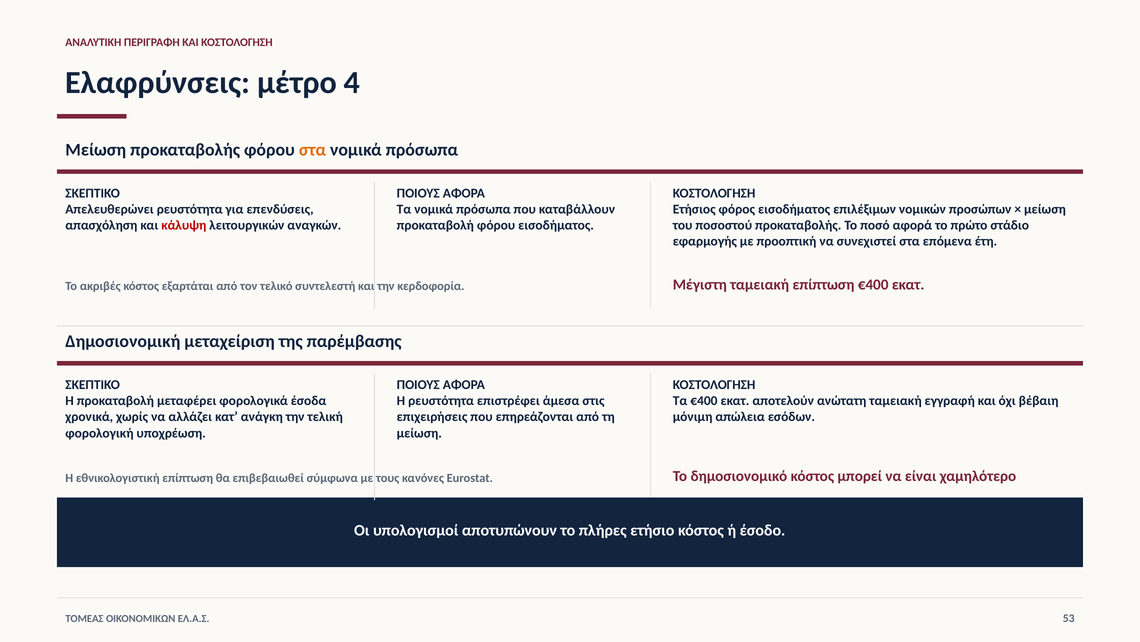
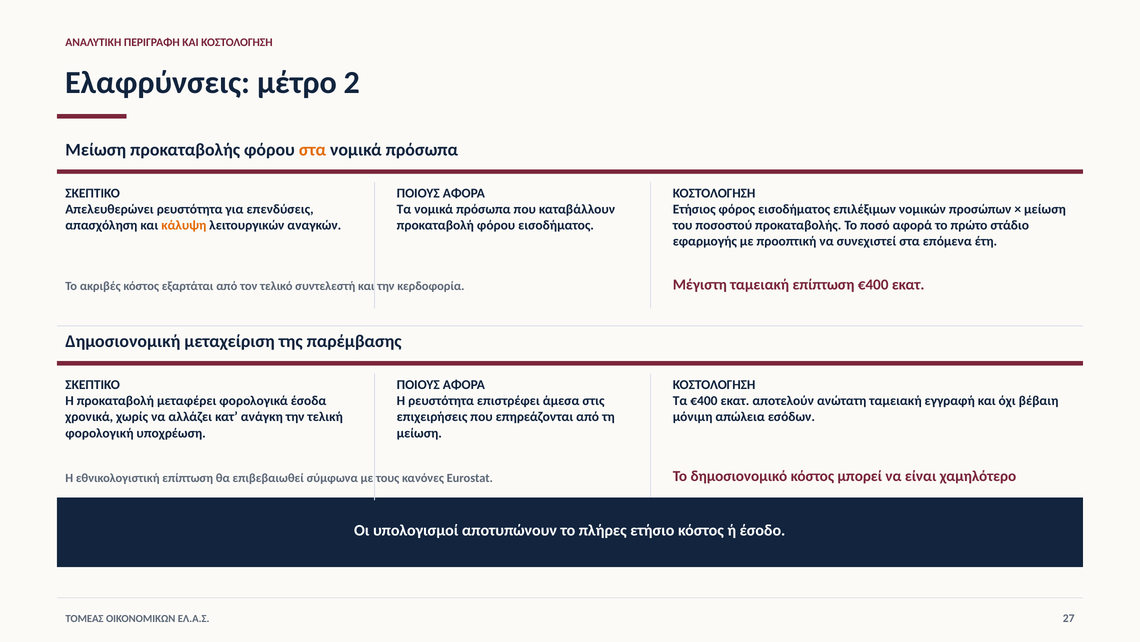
4: 4 -> 2 (352, 83)
κάλυψη colour: red -> orange (184, 225)
53: 53 -> 27 (1069, 618)
